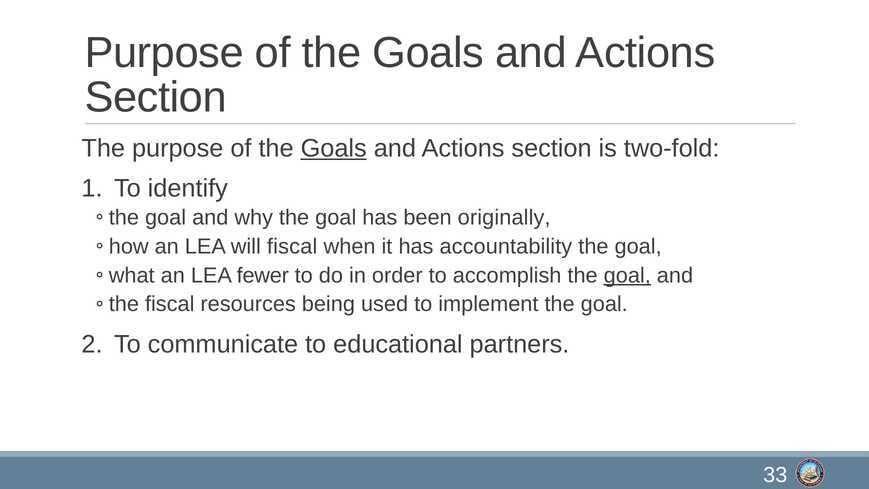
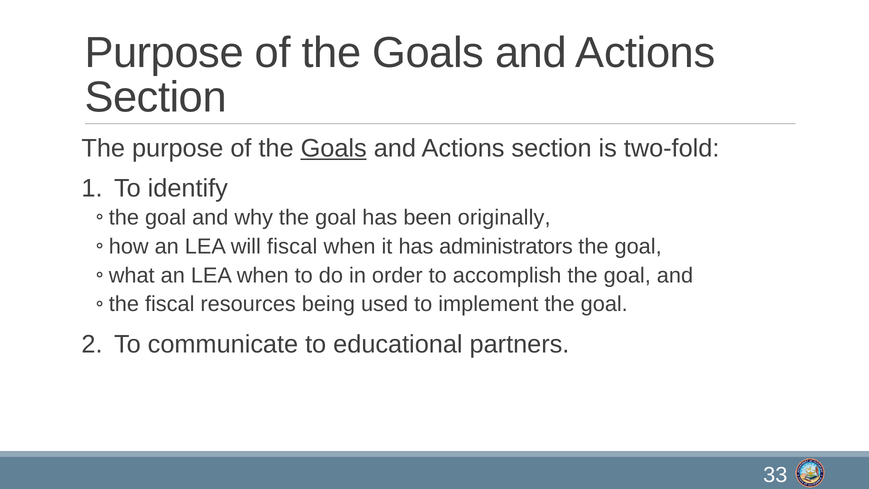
accountability: accountability -> administrators (506, 246)
LEA fewer: fewer -> when (263, 275)
goal underline: present -> none (627, 275)
